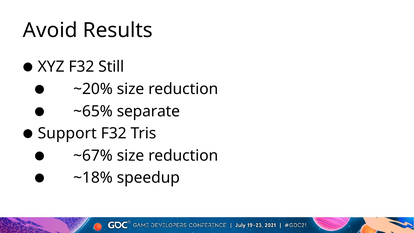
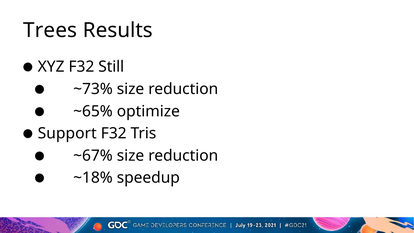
Avoid: Avoid -> Trees (50, 30)
~20%: ~20% -> ~73% (93, 89)
separate: separate -> optimize (148, 111)
